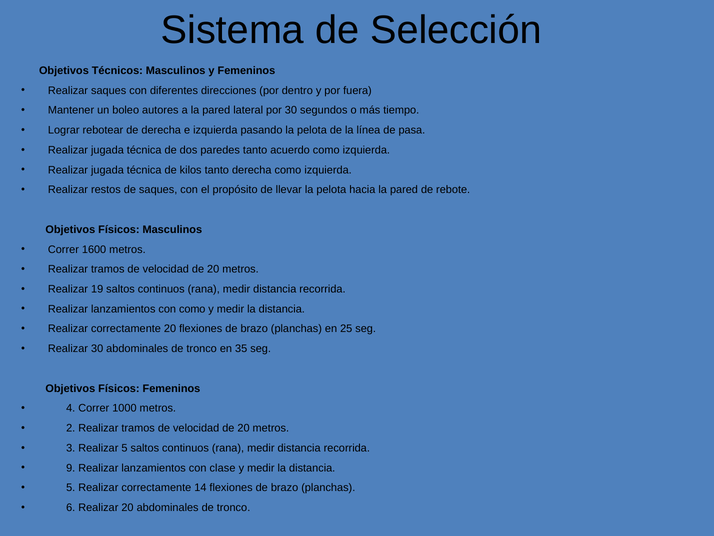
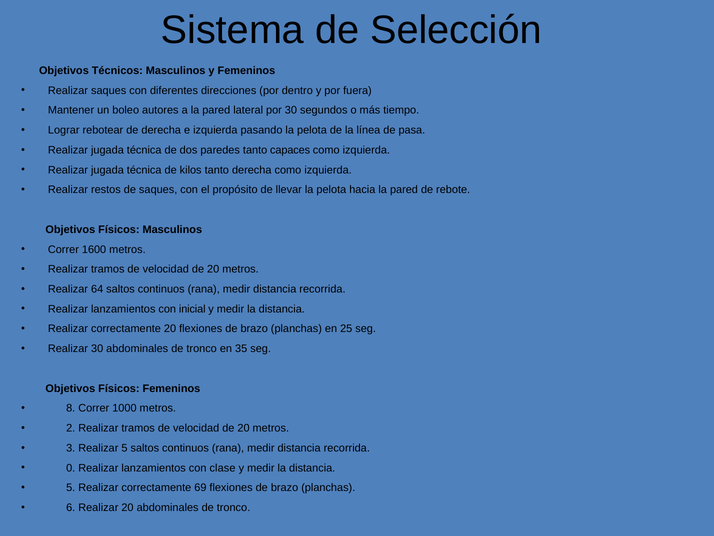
acuerdo: acuerdo -> capaces (290, 150)
19: 19 -> 64 (97, 289)
con como: como -> inicial (192, 309)
4: 4 -> 8 (71, 408)
9: 9 -> 0 (71, 468)
14: 14 -> 69 (200, 487)
